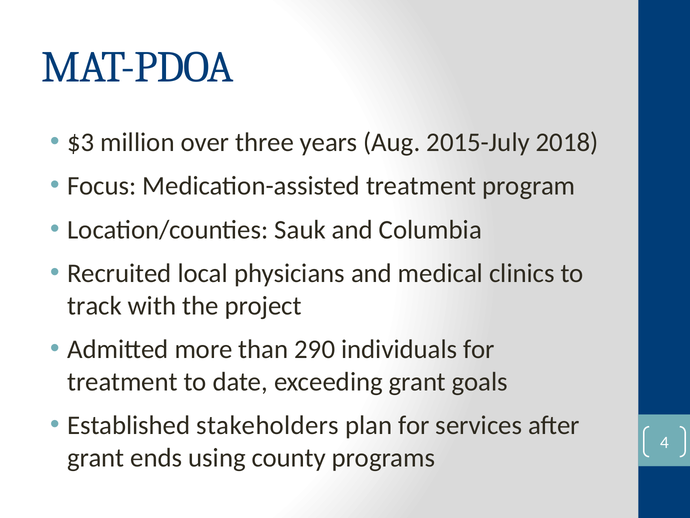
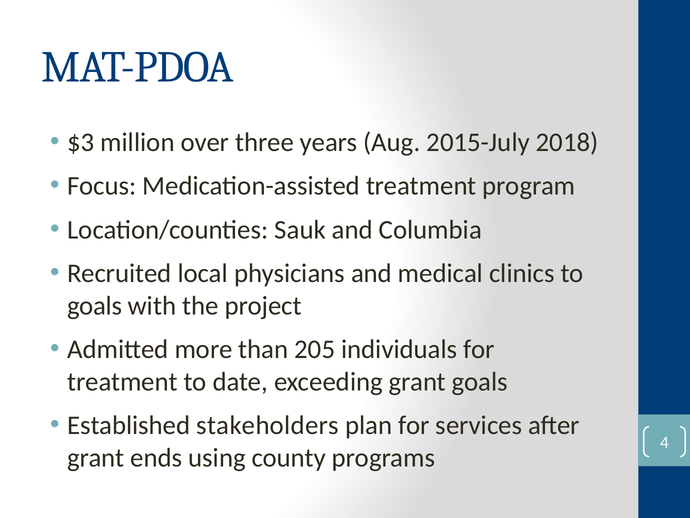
track: track -> goals (95, 306)
290: 290 -> 205 (315, 349)
